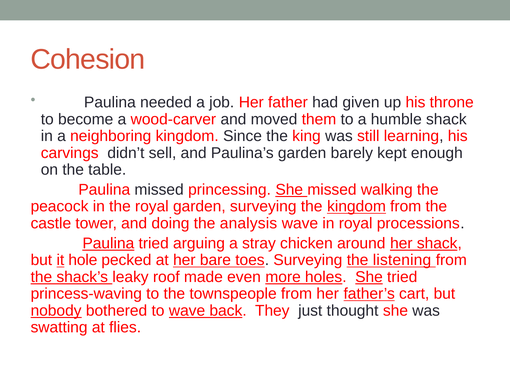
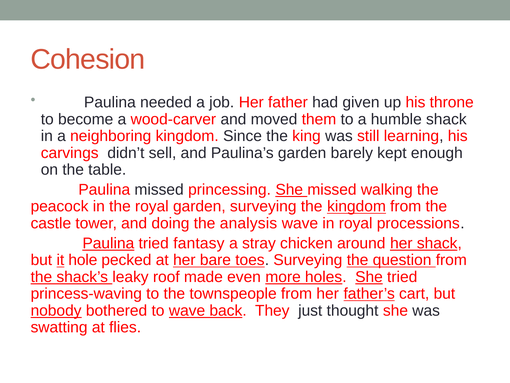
arguing: arguing -> fantasy (199, 243)
listening: listening -> question (402, 260)
